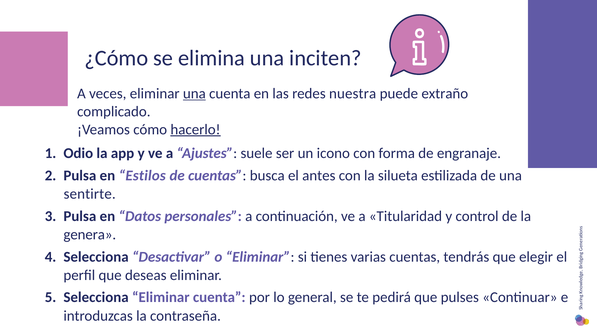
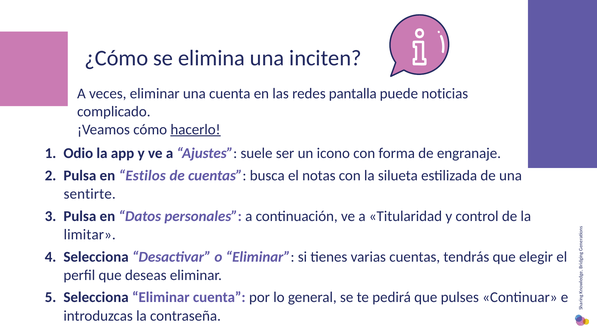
una underline: present -> none (194, 94)
nuestra: nuestra -> pantalla (353, 94)
extraño: extraño -> noticias (445, 94)
antes: antes -> notas (319, 175)
genera: genera -> limitar (90, 234)
